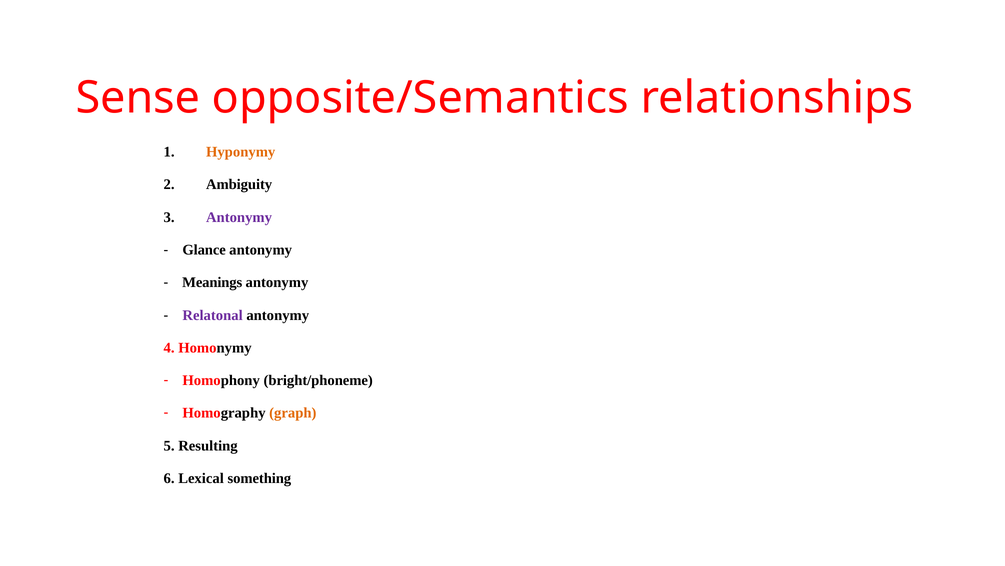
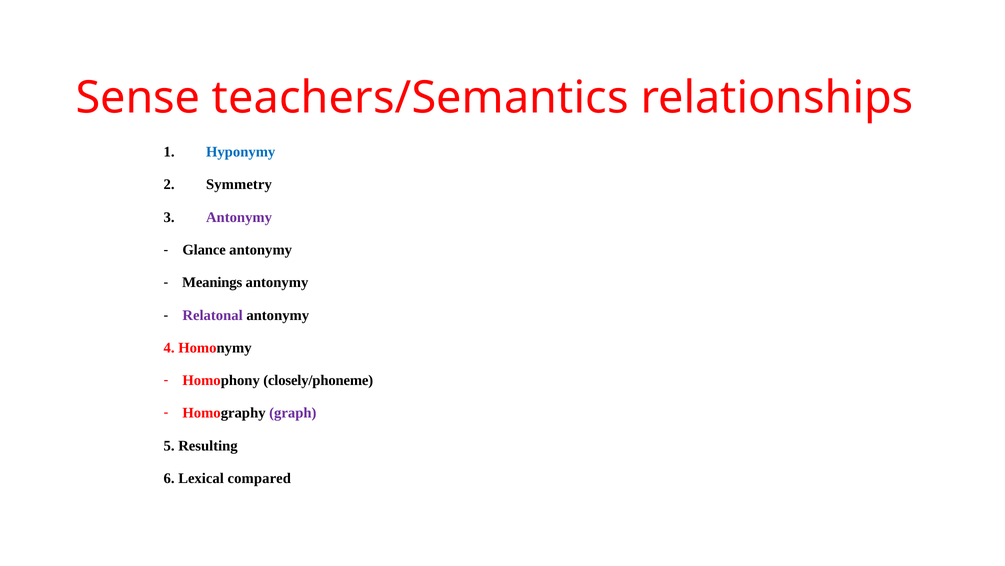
opposite/Semantics: opposite/Semantics -> teachers/Semantics (420, 98)
Hyponymy colour: orange -> blue (241, 152)
Ambiguity: Ambiguity -> Symmetry (239, 184)
bright/phoneme: bright/phoneme -> closely/phoneme (318, 380)
graph colour: orange -> purple (293, 413)
something: something -> compared (259, 478)
